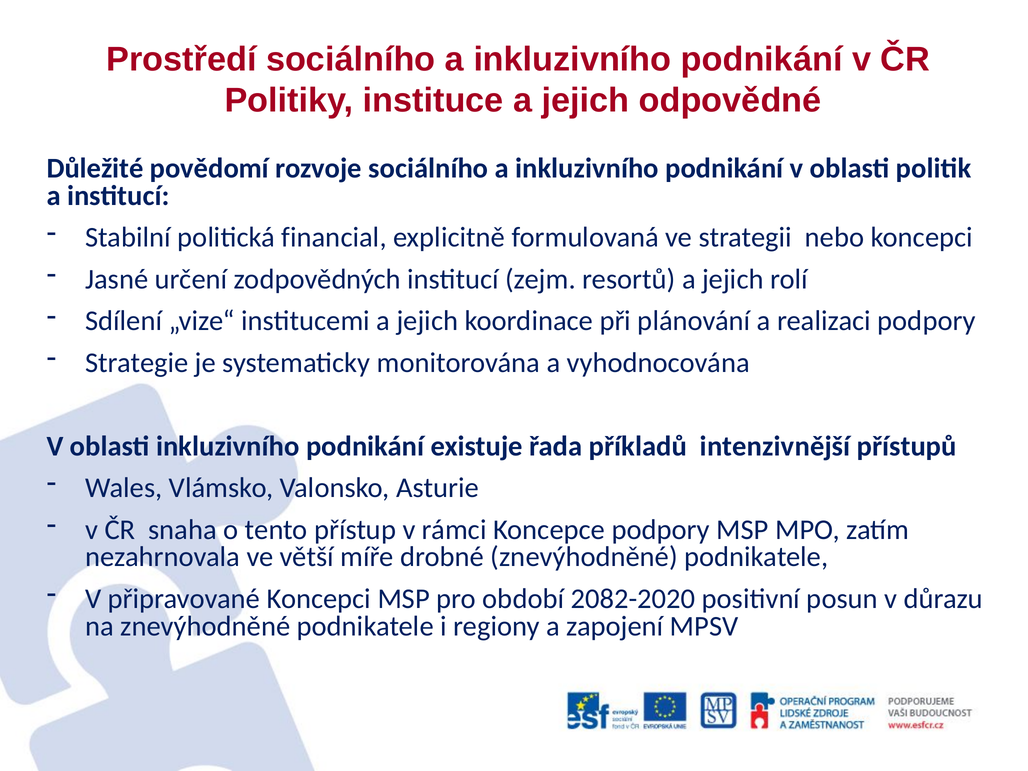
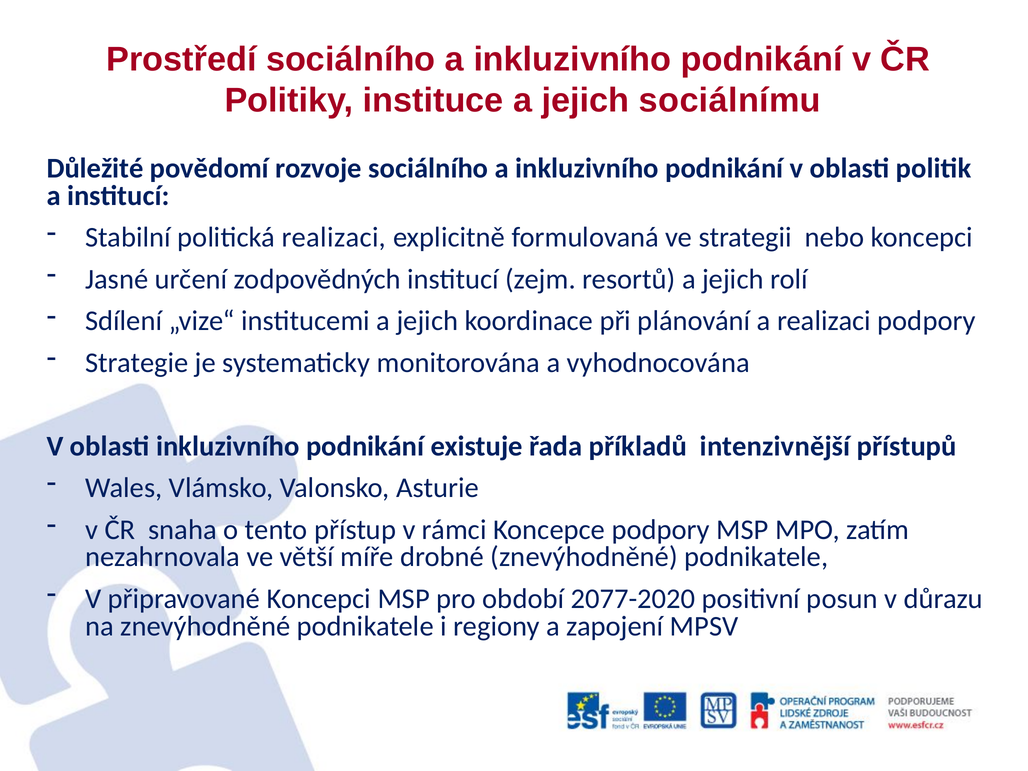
odpovědné: odpovědné -> sociálnímu (730, 100)
politická financial: financial -> realizaci (334, 238)
2082-2020: 2082-2020 -> 2077-2020 (633, 599)
